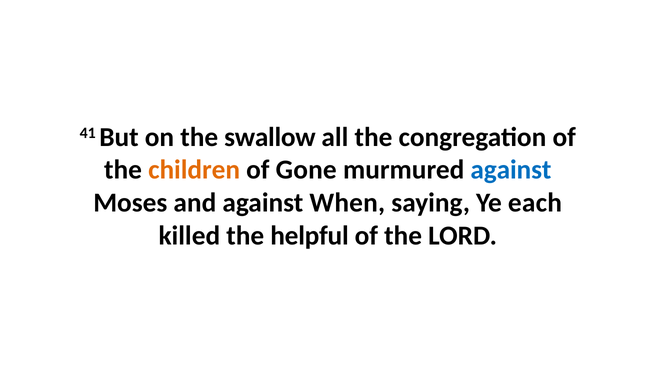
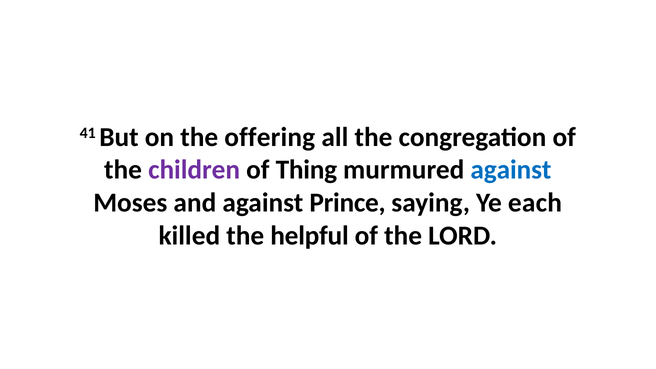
swallow: swallow -> offering (270, 137)
children colour: orange -> purple (194, 170)
Gone: Gone -> Thing (306, 170)
When: When -> Prince (347, 203)
